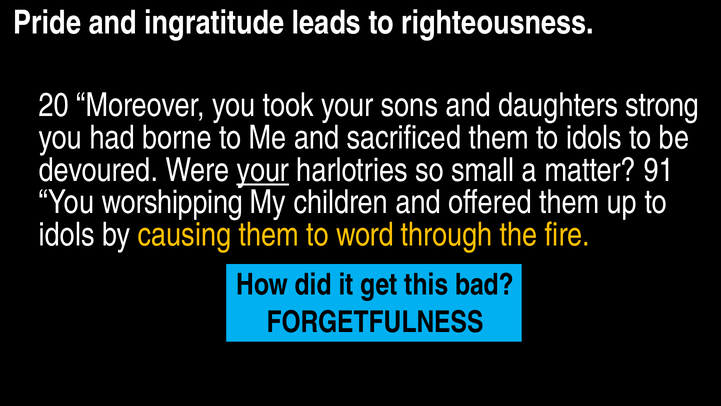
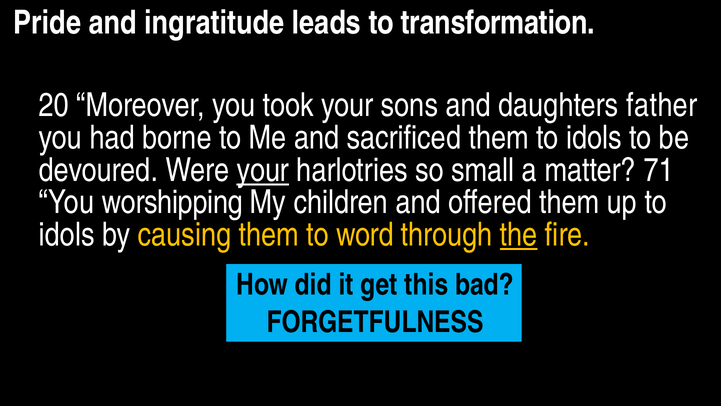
righteousness: righteousness -> transformation (498, 23)
strong: strong -> father (662, 105)
91: 91 -> 71 (659, 170)
the underline: none -> present (519, 235)
